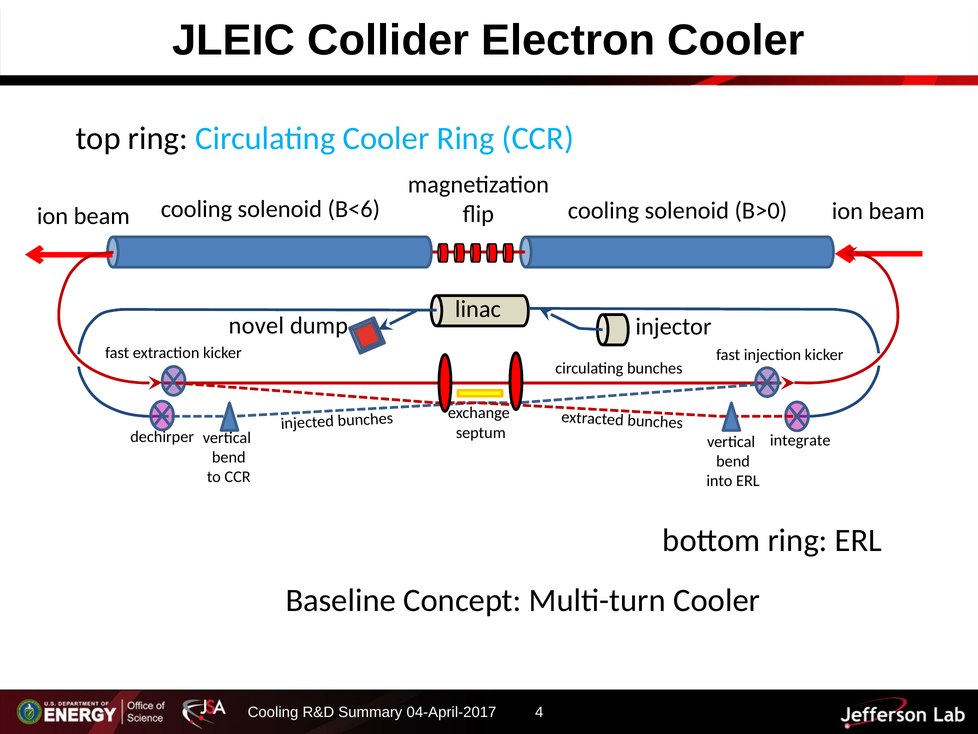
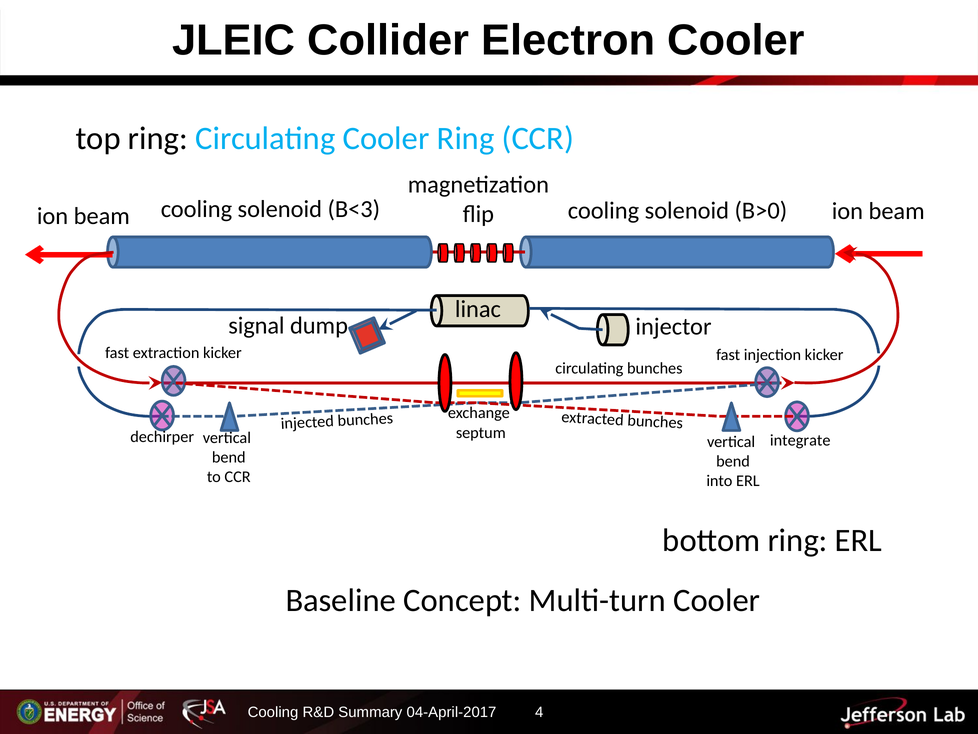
B<6: B<6 -> B<3 (354, 209)
novel: novel -> signal (256, 326)
